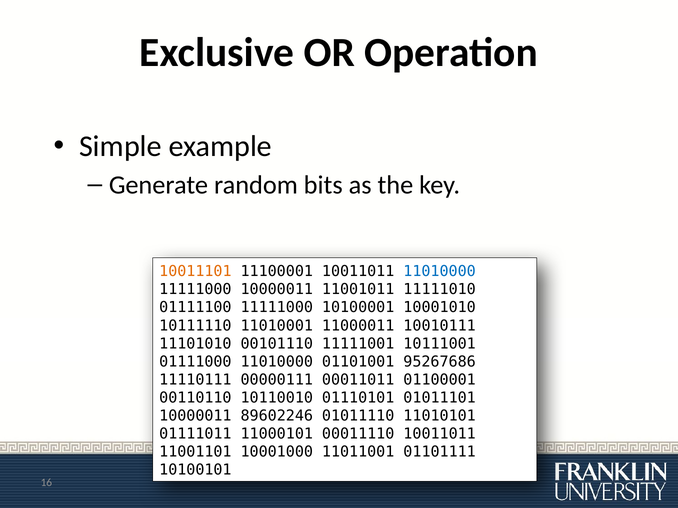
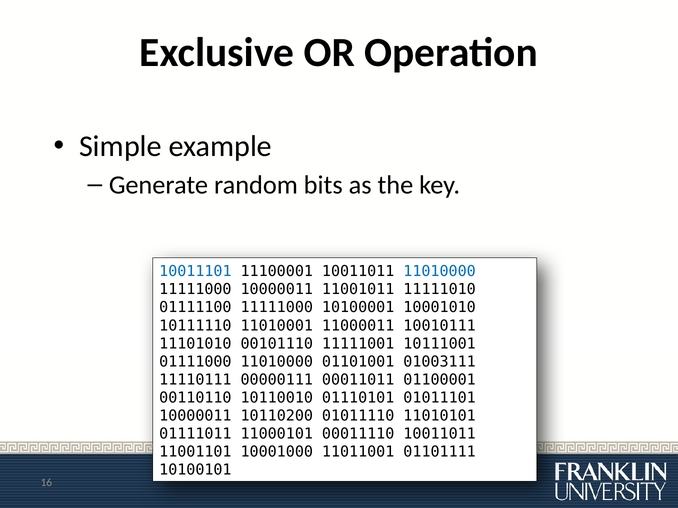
10011101 colour: orange -> blue (195, 272)
95267686: 95267686 -> 01003111 (440, 362)
89602246: 89602246 -> 10110200 (277, 416)
